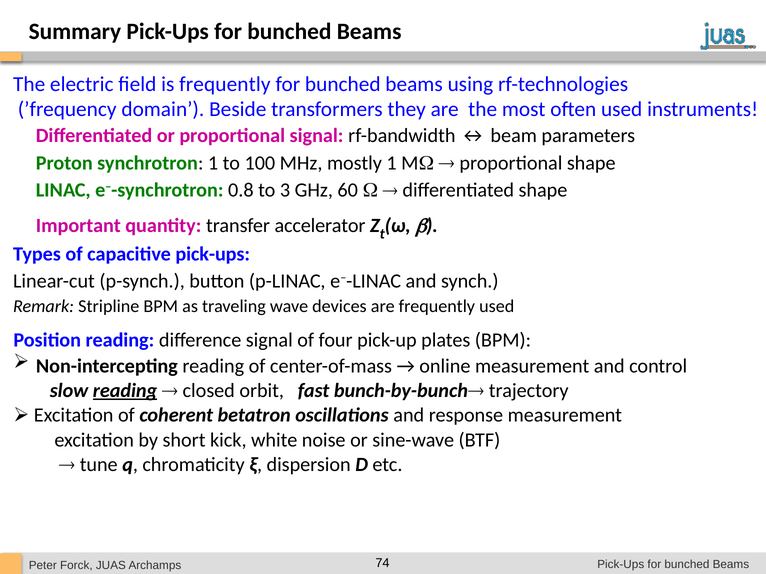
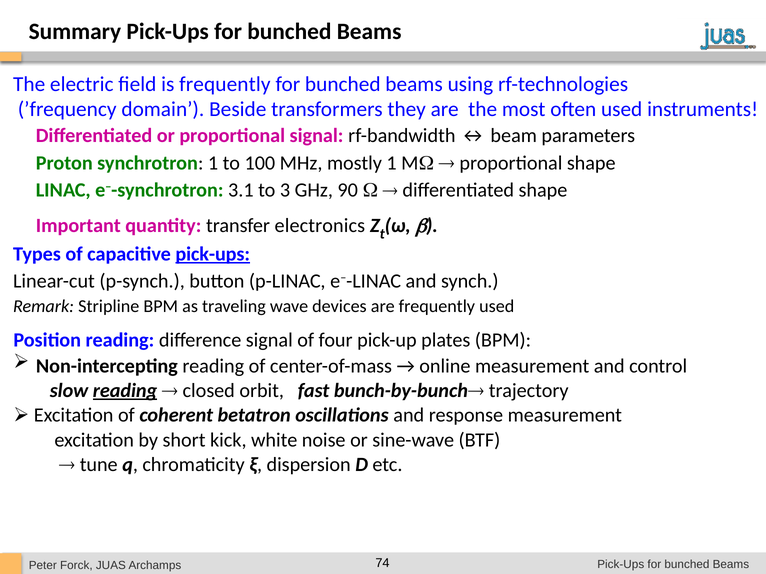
0.8: 0.8 -> 3.1 (241, 190)
60: 60 -> 90 (348, 190)
accelerator: accelerator -> electronics (320, 226)
pick-ups underline: none -> present (213, 254)
